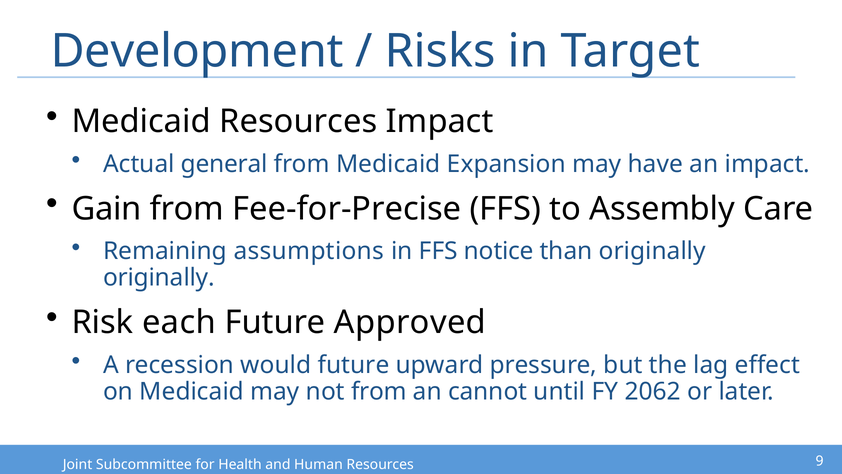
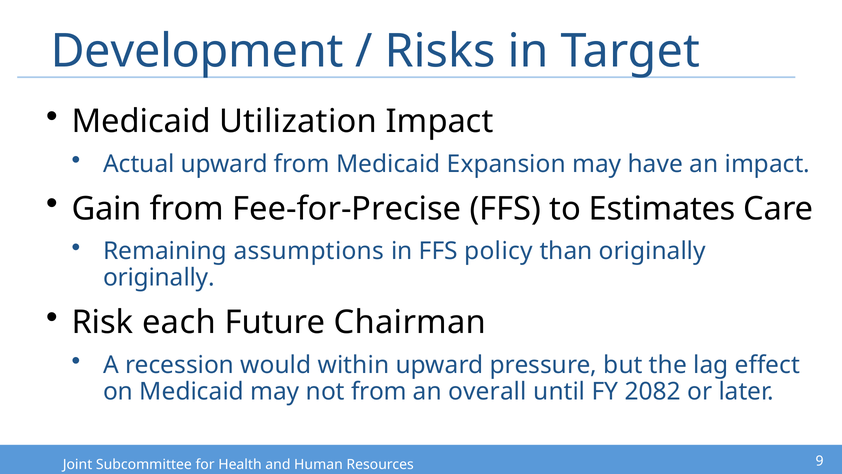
Medicaid Resources: Resources -> Utilization (298, 122)
Actual general: general -> upward (224, 164)
Assembly: Assembly -> Estimates (662, 209)
notice: notice -> policy (499, 251)
Approved: Approved -> Chairman (410, 322)
would future: future -> within (353, 365)
cannot: cannot -> overall (487, 391)
2062: 2062 -> 2082 (653, 391)
